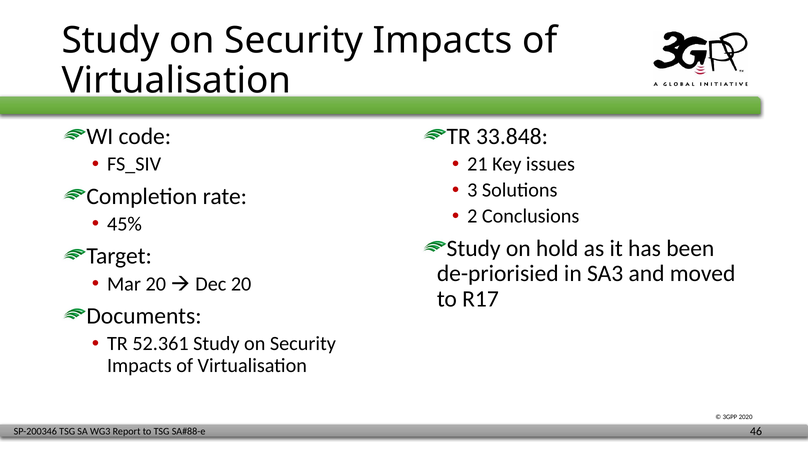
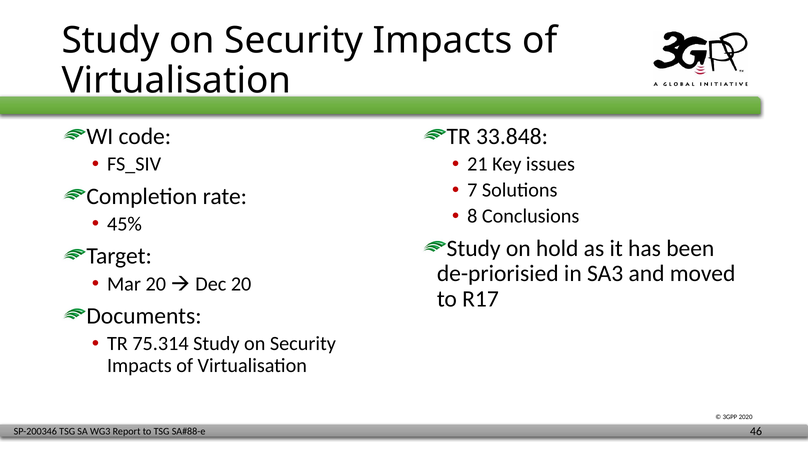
3: 3 -> 7 (472, 190)
2: 2 -> 8 (472, 216)
52.361: 52.361 -> 75.314 (160, 344)
